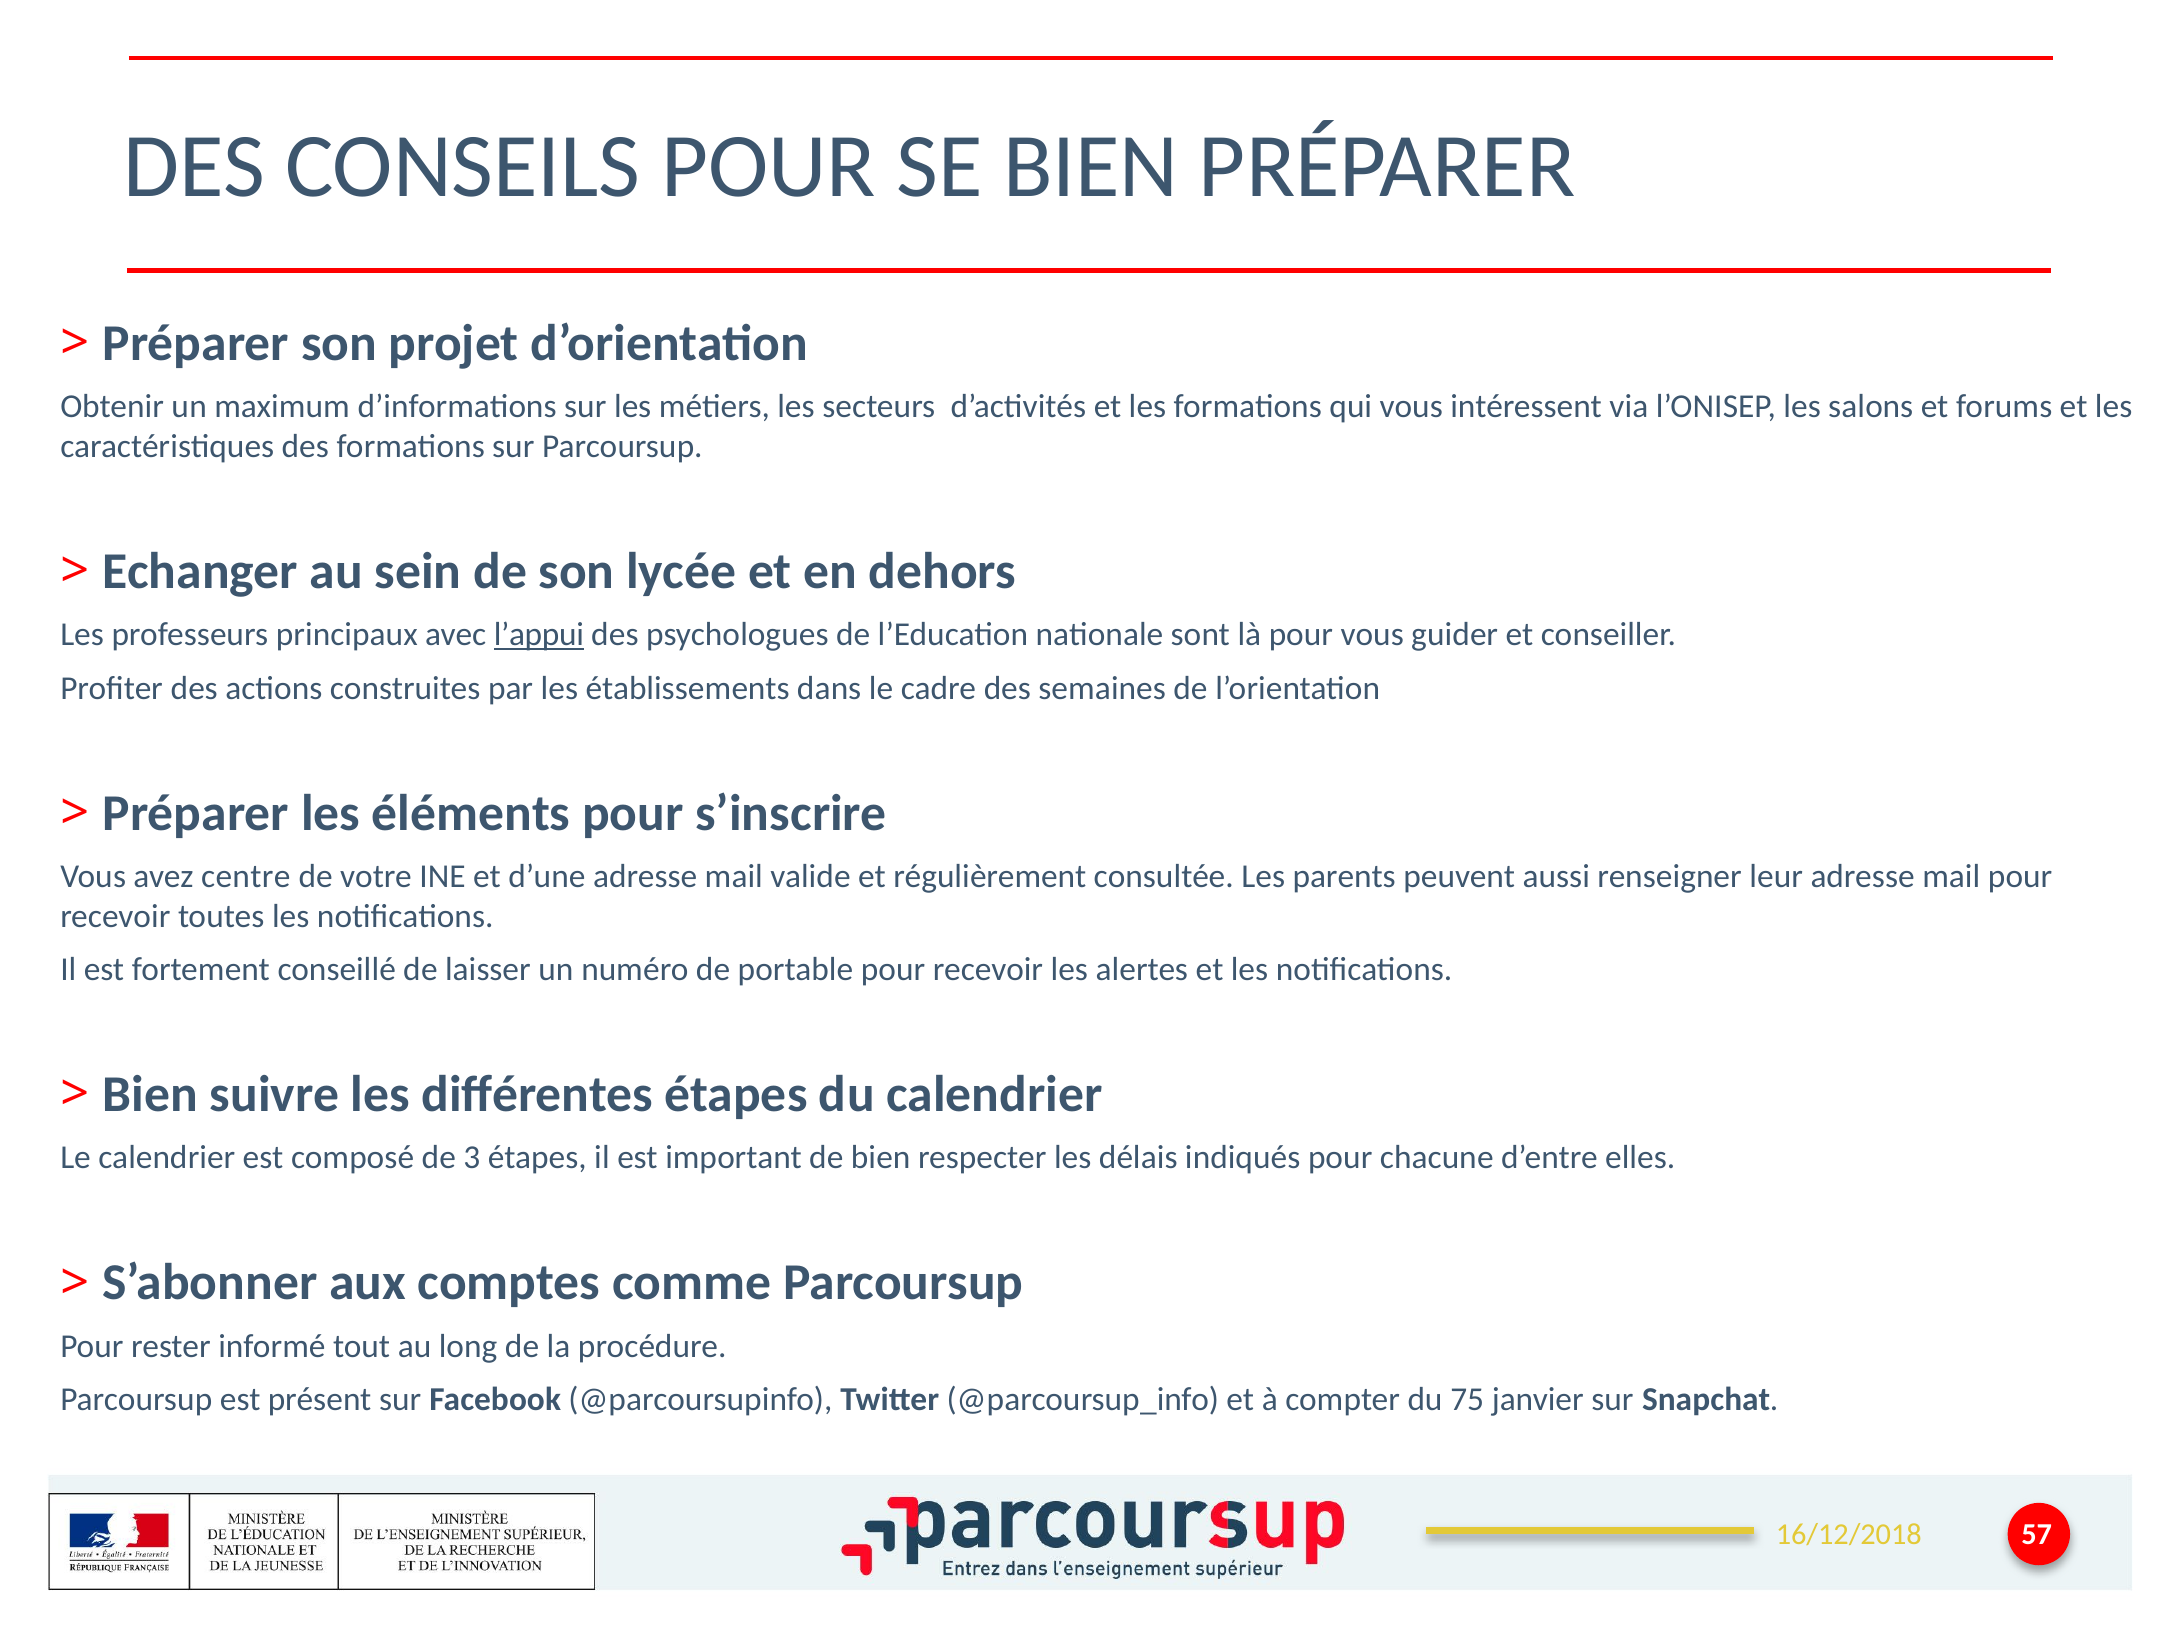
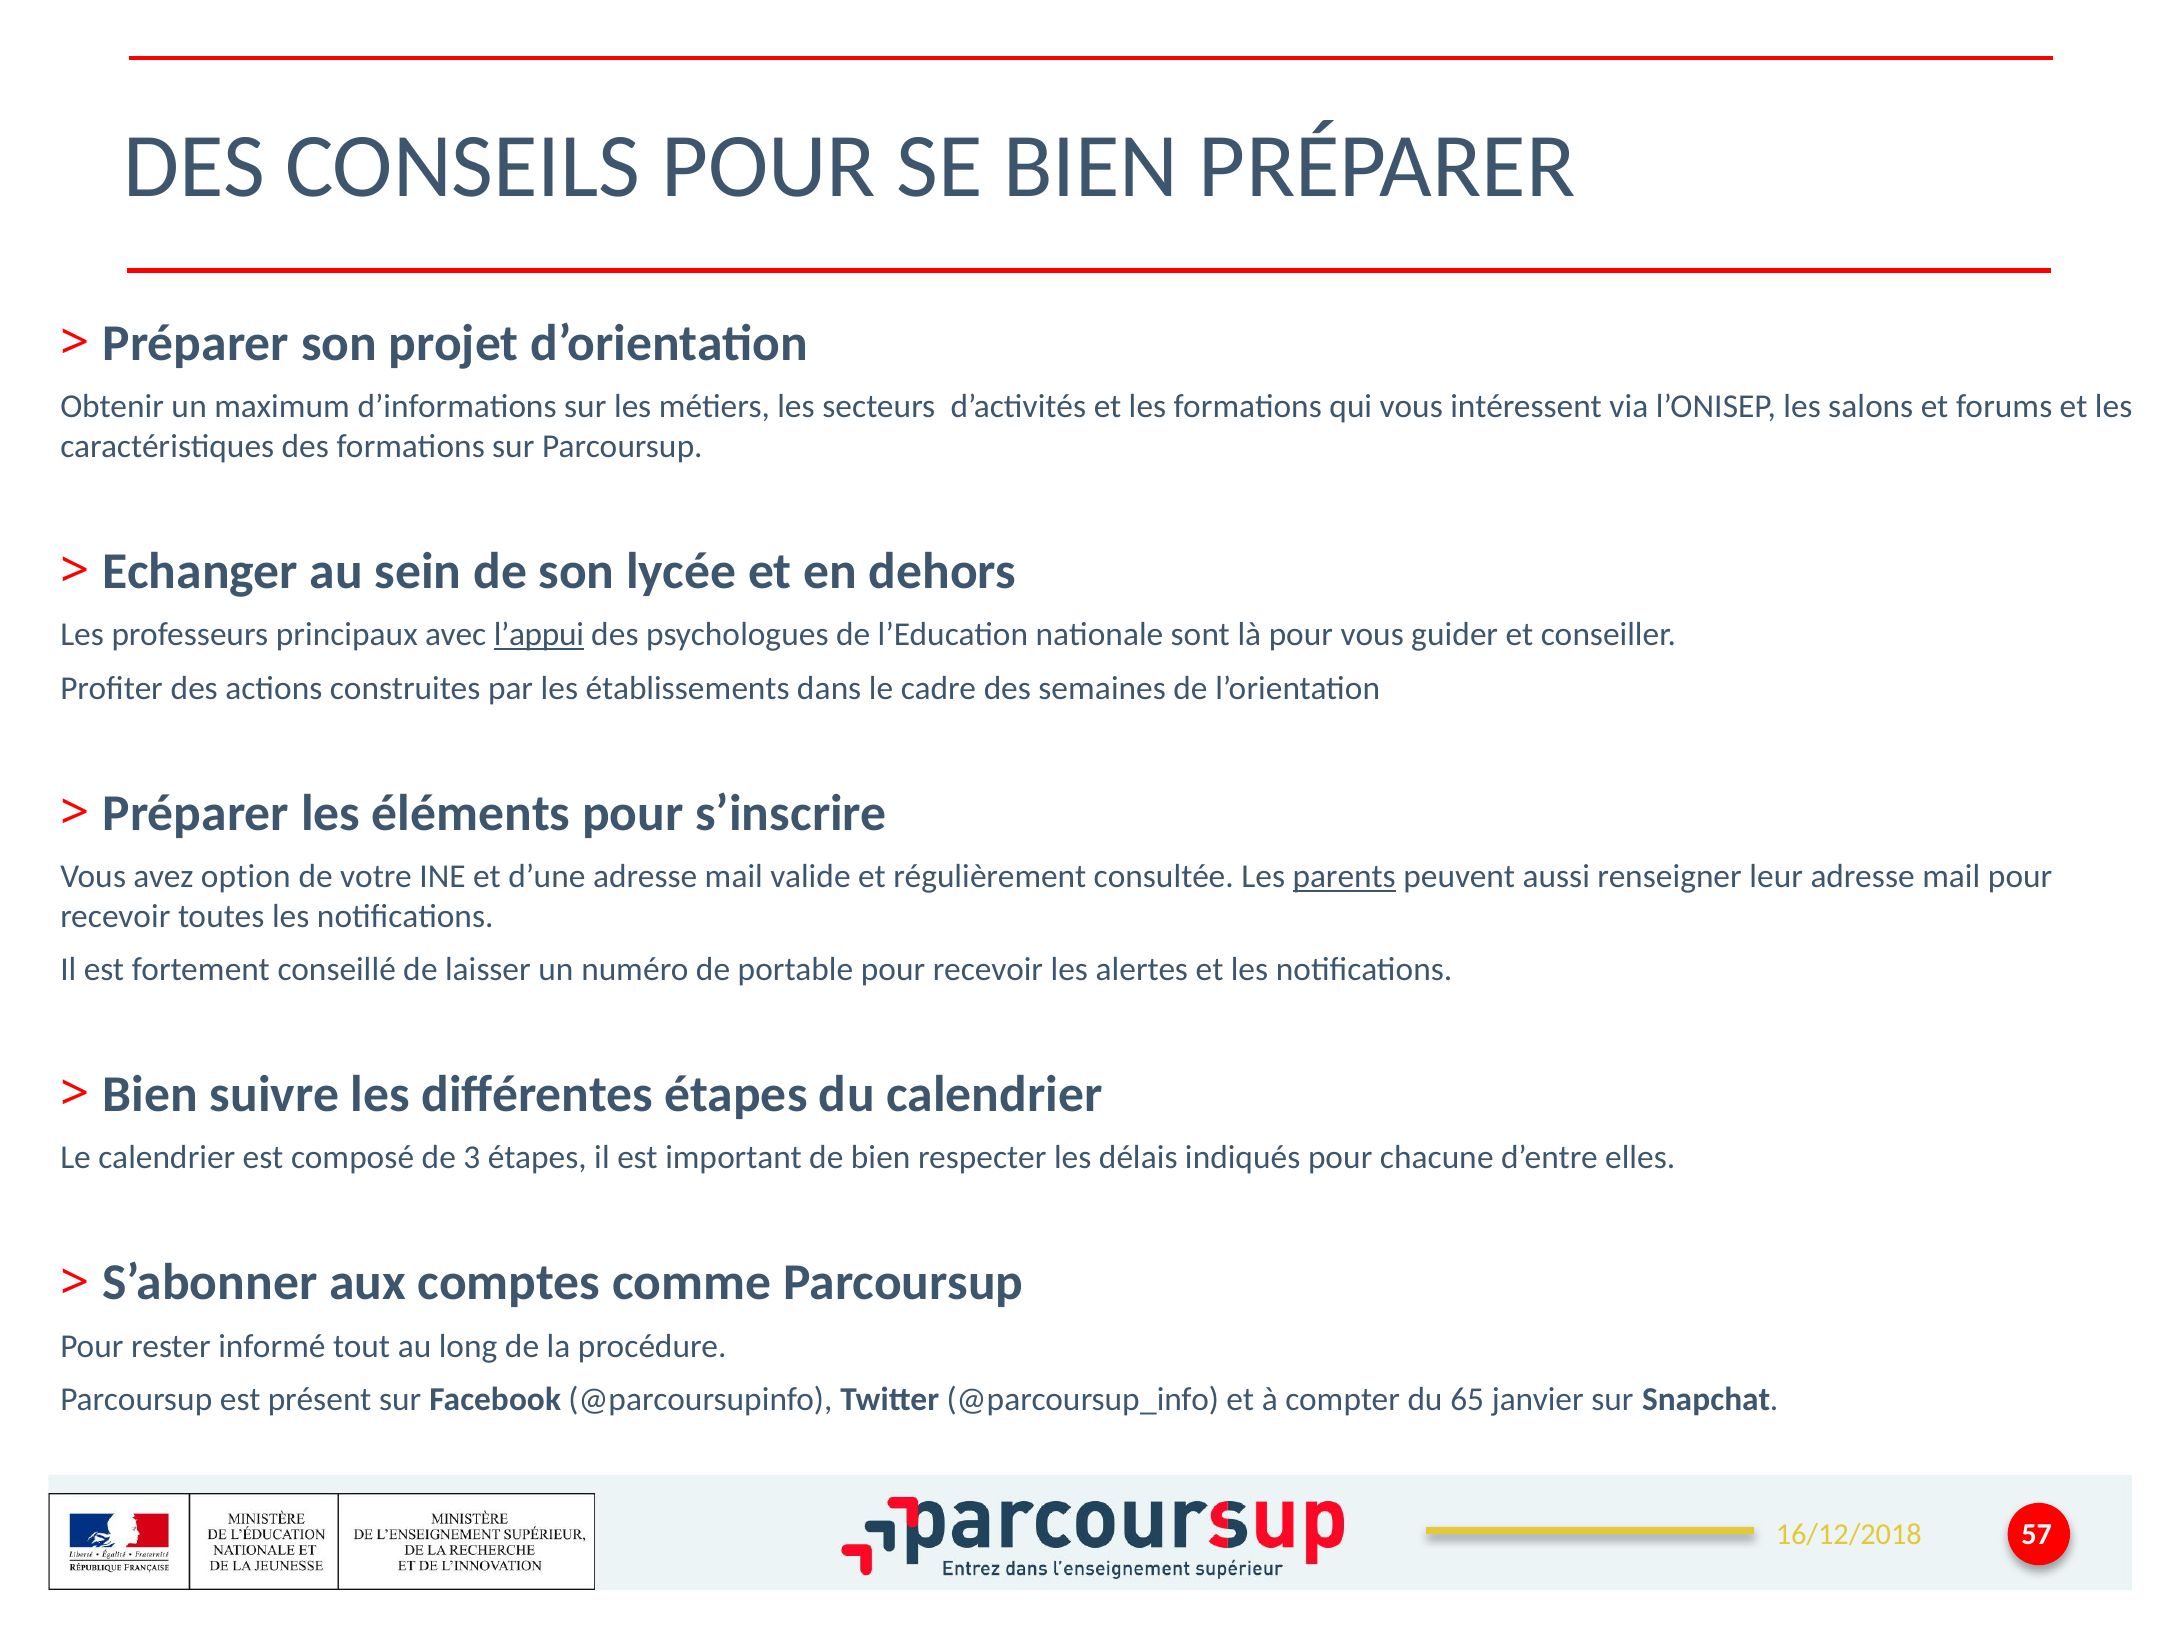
centre: centre -> option (246, 876)
parents underline: none -> present (1344, 876)
75: 75 -> 65 (1467, 1399)
